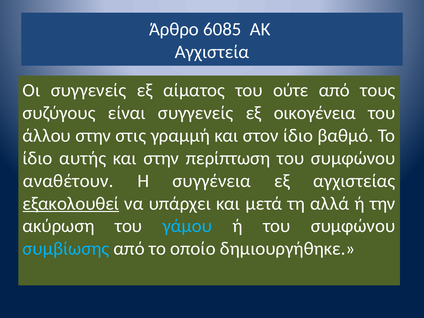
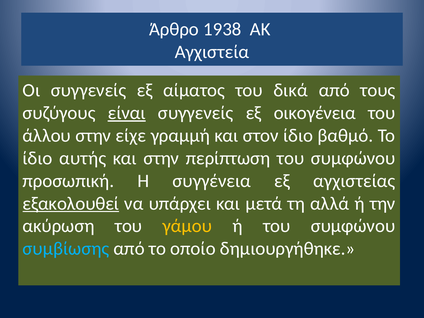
6085: 6085 -> 1938 (222, 29)
ούτε: ούτε -> δικά (291, 90)
είναι underline: none -> present (127, 113)
στις: στις -> είχε (131, 136)
αναθέτουν: αναθέτουν -> προσωπική (68, 181)
γάμου colour: light blue -> yellow (187, 226)
